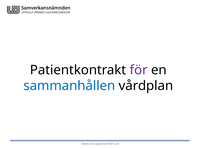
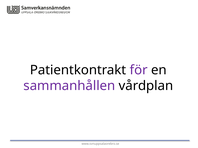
sammanhållen colour: blue -> purple (69, 86)
